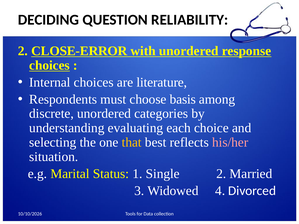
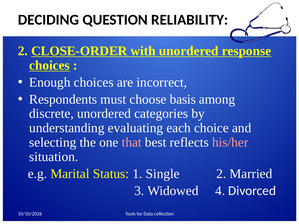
CLOSE-ERROR: CLOSE-ERROR -> CLOSE-ORDER (79, 51)
Internal: Internal -> Enough (50, 82)
literature: literature -> incorrect (162, 82)
that colour: yellow -> pink (132, 142)
